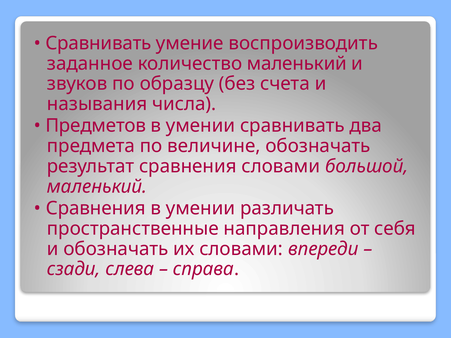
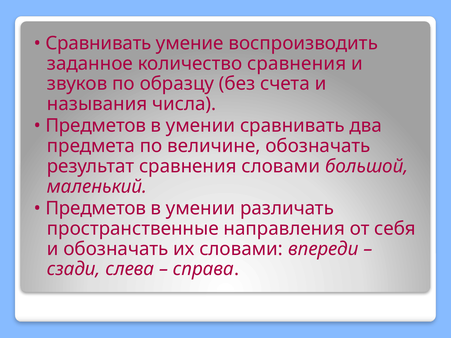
количество маленький: маленький -> сравнения (297, 64)
Сравнения: Сравнения -> Предметов (96, 208)
